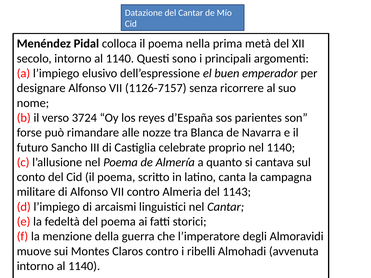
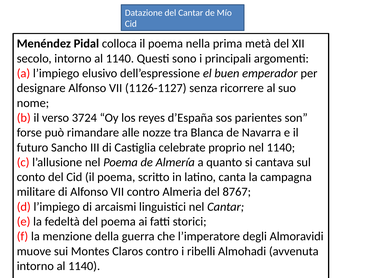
1126-7157: 1126-7157 -> 1126-1127 (156, 88)
1143: 1143 -> 8767 (237, 192)
